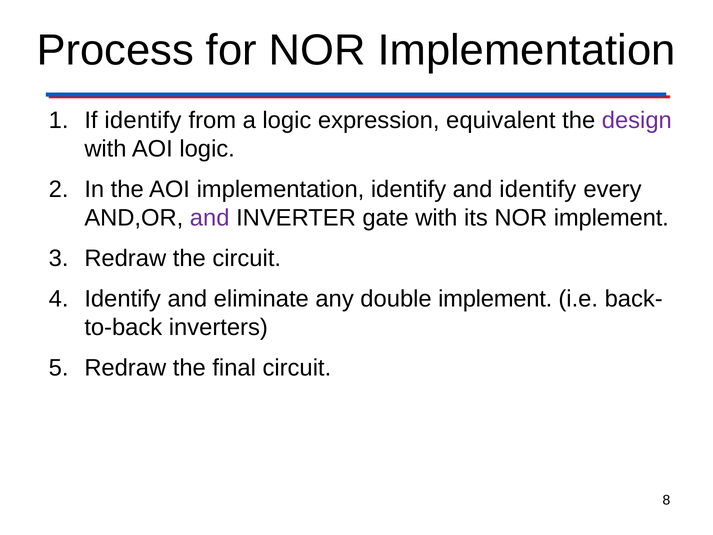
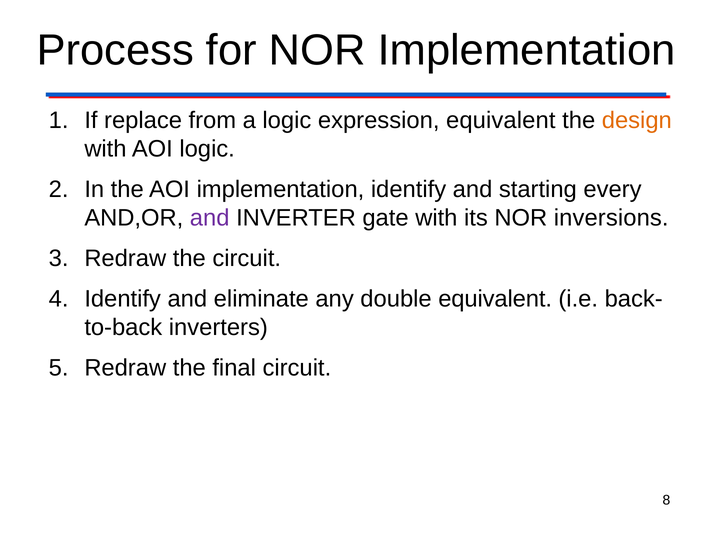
If identify: identify -> replace (143, 120)
design colour: purple -> orange (637, 120)
and identify: identify -> starting (538, 189)
NOR implement: implement -> inversions (611, 218)
double implement: implement -> equivalent (495, 299)
